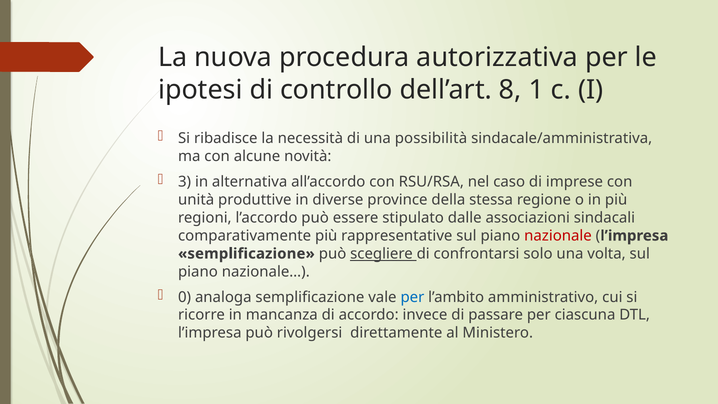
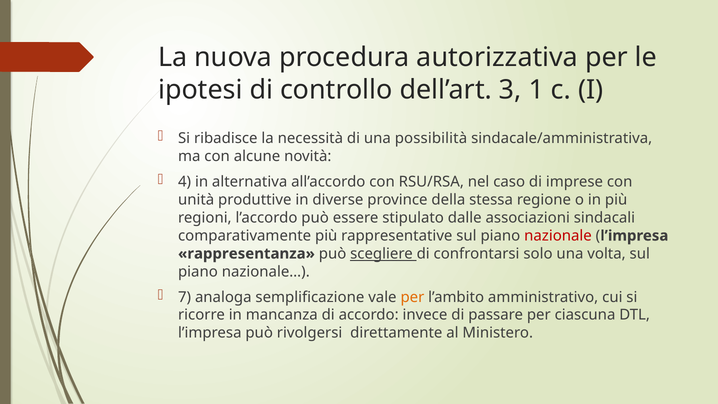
8: 8 -> 3 (510, 90)
3: 3 -> 4 (185, 182)
semplificazione: semplificazione -> rappresentanza (246, 254)
0: 0 -> 7 (185, 297)
per colour: blue -> orange (412, 297)
